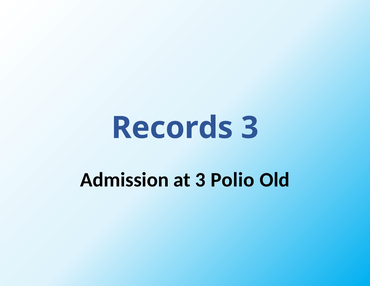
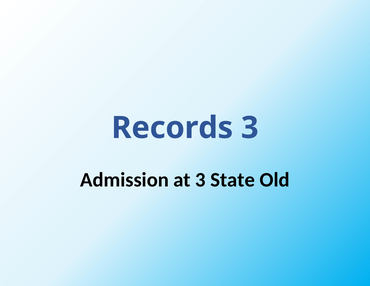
Polio: Polio -> State (233, 180)
